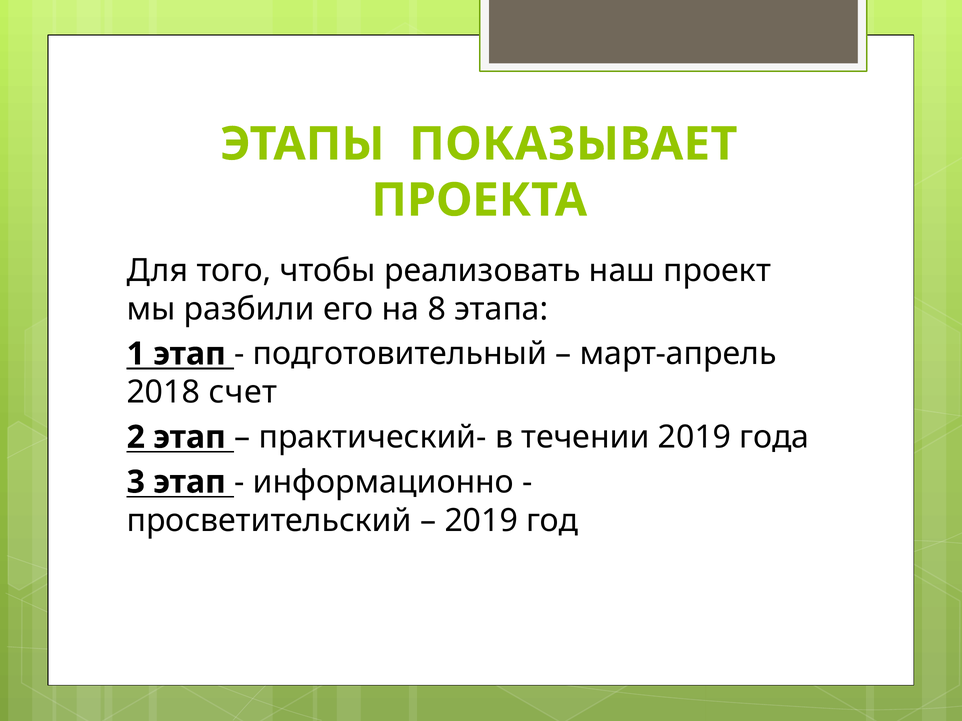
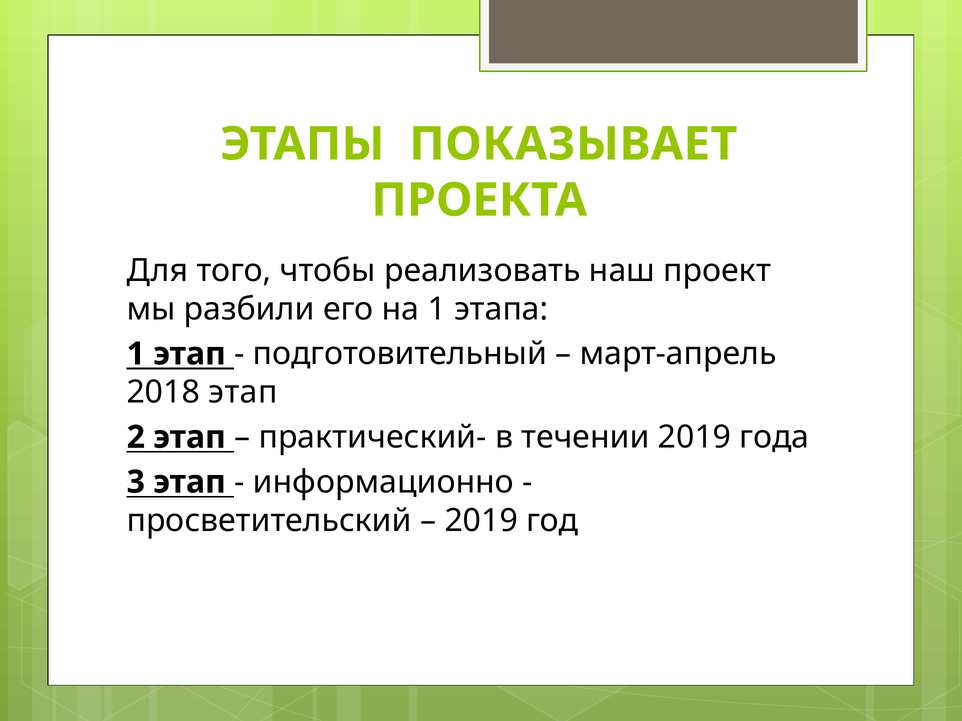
на 8: 8 -> 1 (437, 309)
2018 счет: счет -> этап (243, 393)
